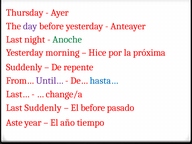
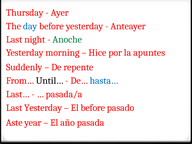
day colour: purple -> blue (30, 26)
próxima: próxima -> apuntes (149, 53)
Until… colour: purple -> black (50, 81)
change/a: change/a -> pasada/a (64, 94)
Last Suddenly: Suddenly -> Yesterday (43, 108)
tiempo: tiempo -> pasada (91, 123)
